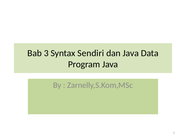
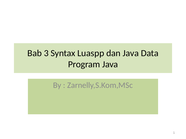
Sendiri: Sendiri -> Luaspp (91, 53)
